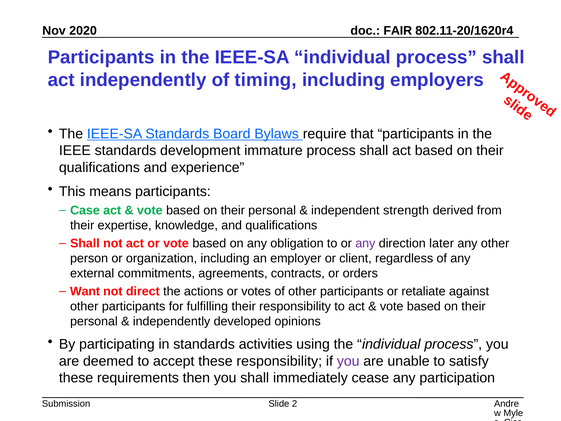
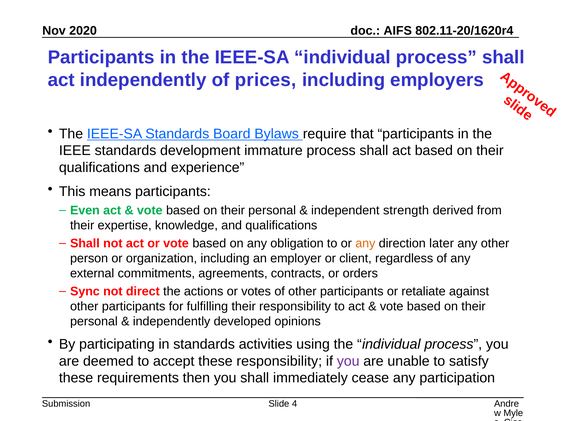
FAIR: FAIR -> AIFS (398, 31)
timing: timing -> prices (266, 80)
Case: Case -> Even (85, 210)
any colour: purple -> orange (365, 243)
Want: Want -> Sync (85, 291)
2: 2 -> 4 (295, 404)
